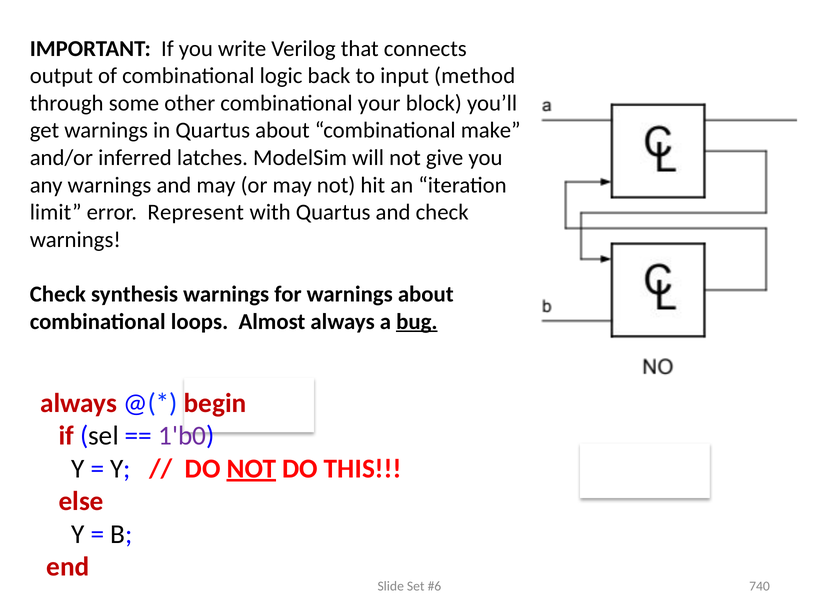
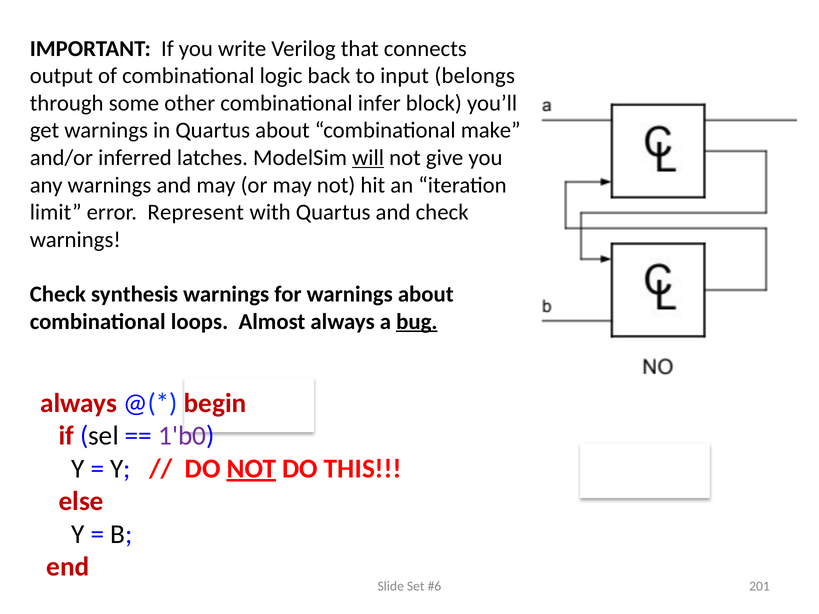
method: method -> belongs (475, 76)
your: your -> infer (379, 103)
will underline: none -> present (368, 158)
740: 740 -> 201 (759, 586)
